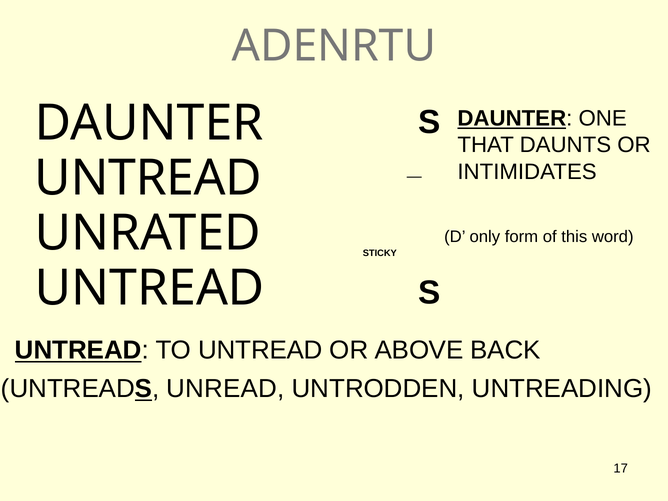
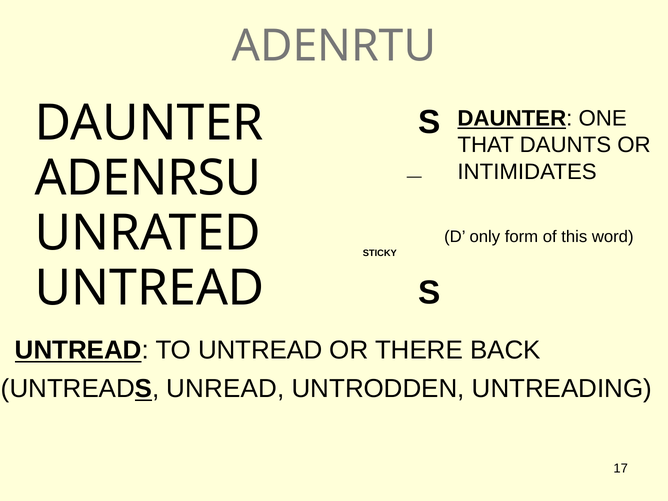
UNTREAD: UNTREAD -> ADENRSU (148, 178)
ABOVE: ABOVE -> THERE (419, 350)
